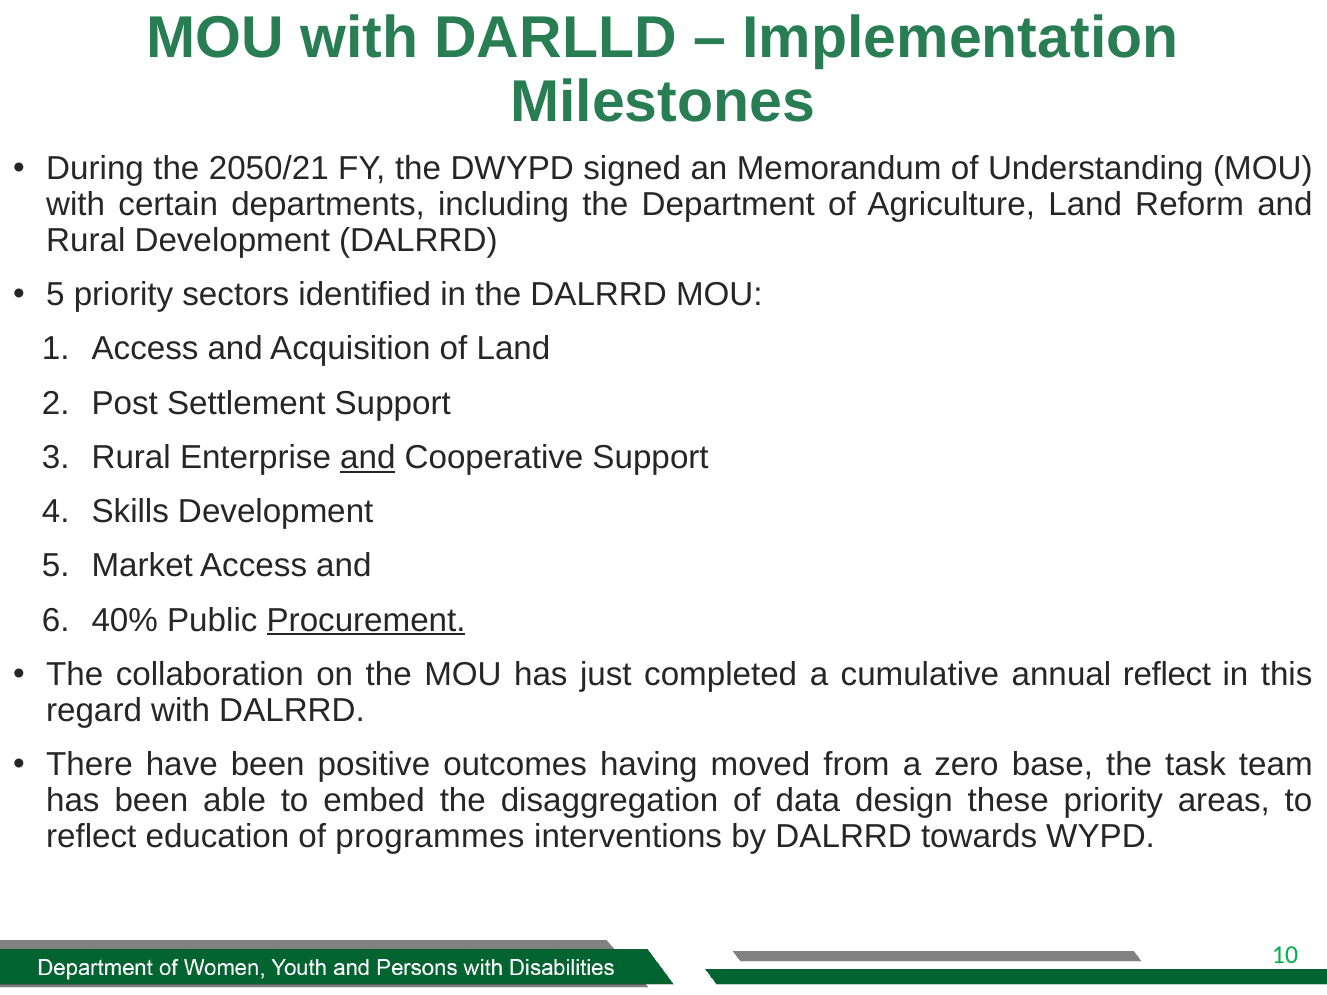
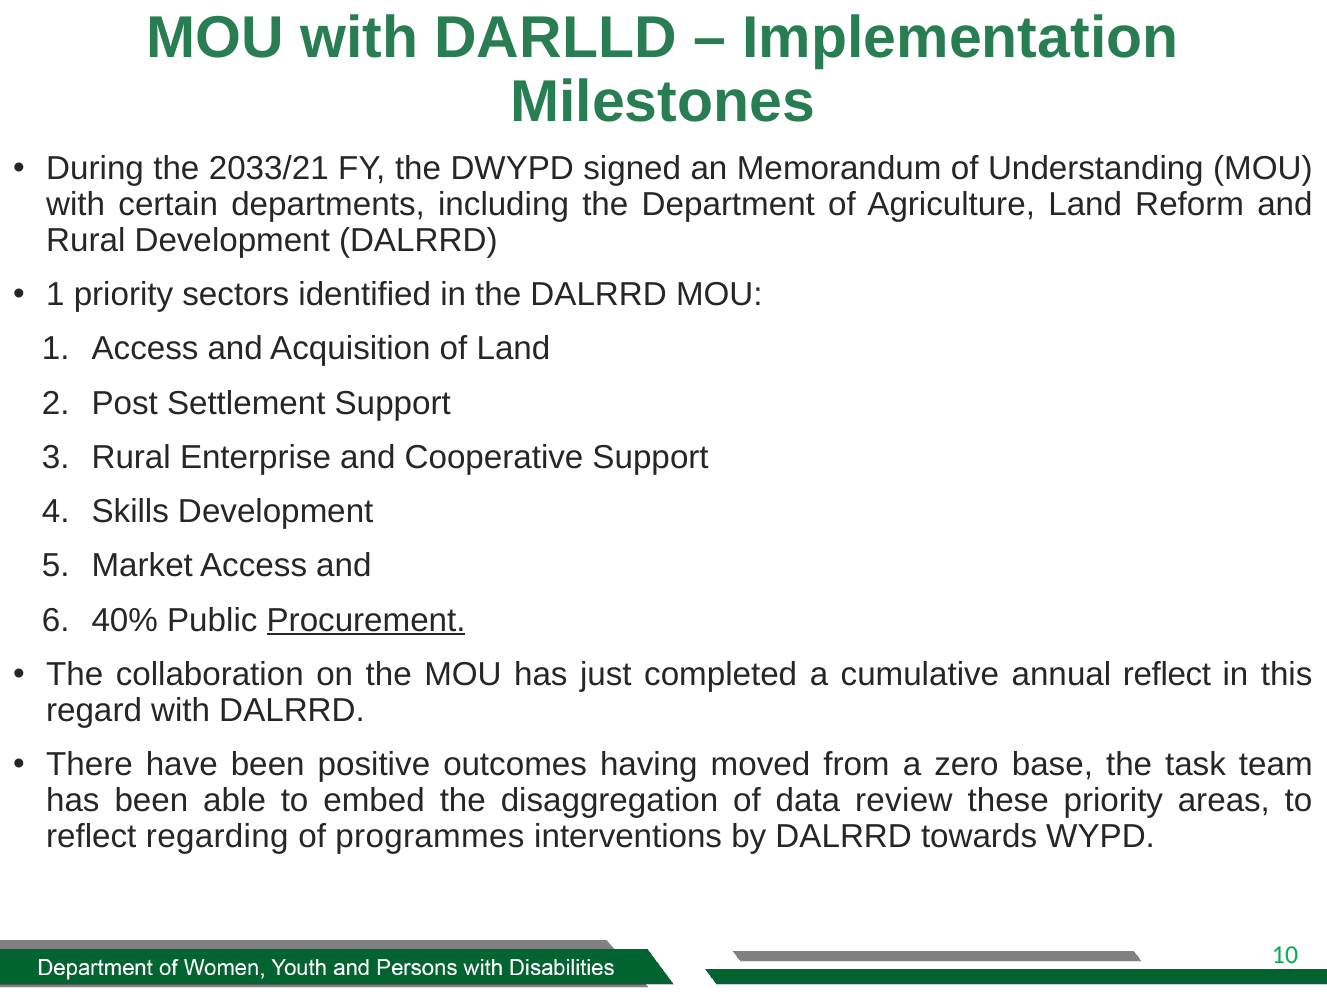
2050/21: 2050/21 -> 2033/21 (269, 169)
5: 5 -> 1 (55, 295)
and underline: present -> none (368, 457)
design: design -> review (904, 801)
education: education -> regarding (217, 836)
